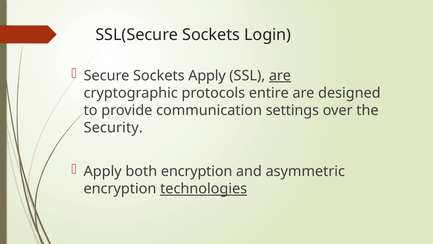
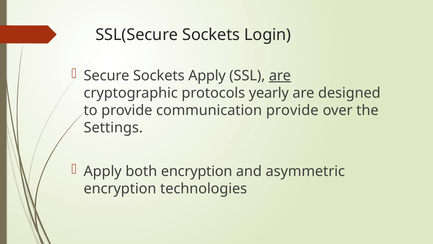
entire: entire -> yearly (269, 93)
communication settings: settings -> provide (292, 110)
Security: Security -> Settings (113, 128)
technologies underline: present -> none (204, 189)
